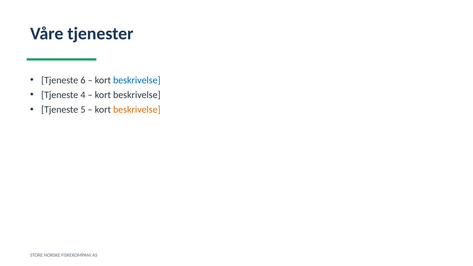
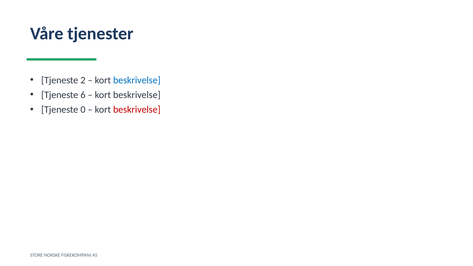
6: 6 -> 2 (83, 80)
4: 4 -> 6 (83, 95)
5: 5 -> 0 (83, 110)
beskrivelse colour: orange -> red (137, 110)
